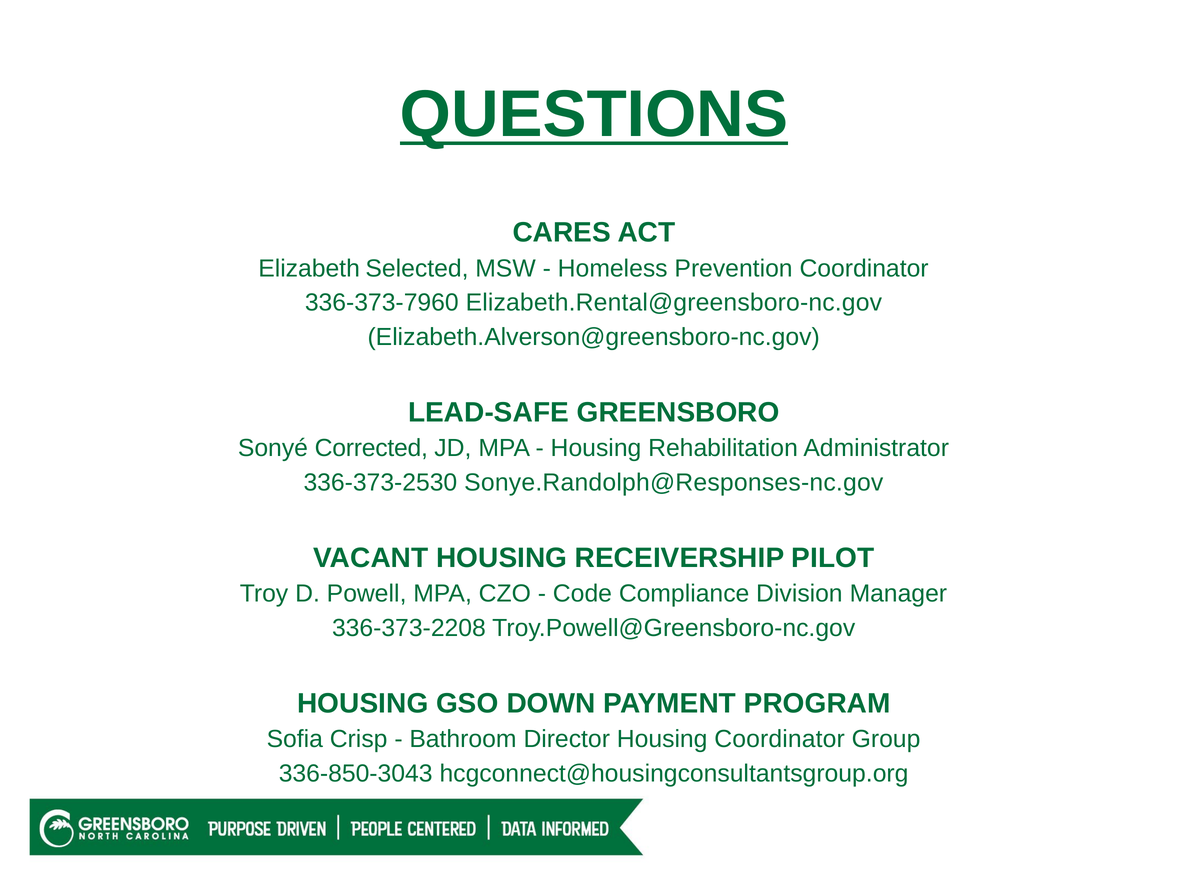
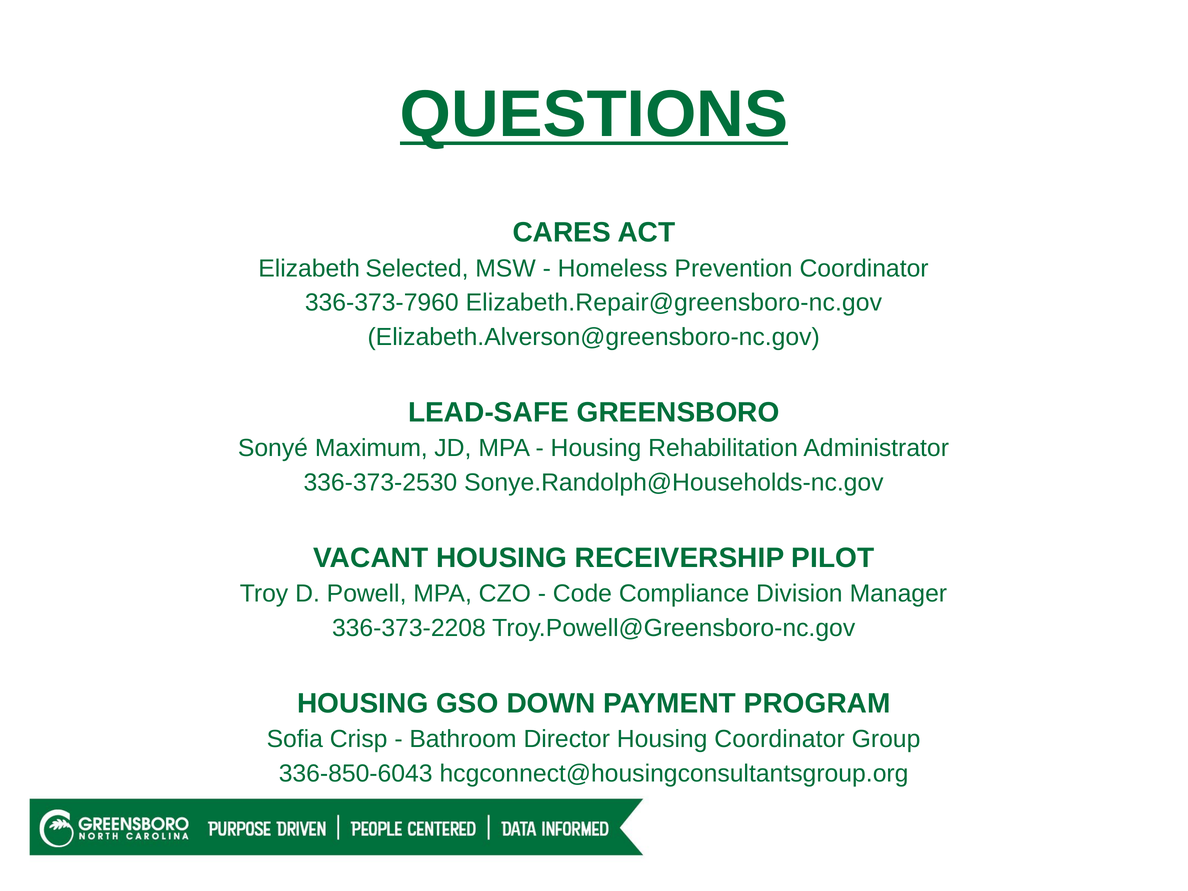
Elizabeth.Rental@greensboro-nc.gov: Elizabeth.Rental@greensboro-nc.gov -> Elizabeth.Repair@greensboro-nc.gov (674, 303)
Corrected: Corrected -> Maximum (371, 448)
Sonye.Randolph@Responses-nc.gov: Sonye.Randolph@Responses-nc.gov -> Sonye.Randolph@Households-nc.gov (674, 483)
336-850-3043: 336-850-3043 -> 336-850-6043 (356, 773)
